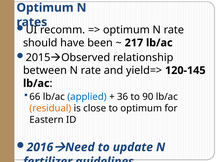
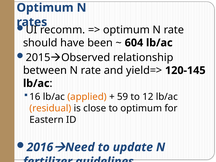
217: 217 -> 604 (134, 43)
66: 66 -> 16 (35, 97)
applied colour: blue -> orange (87, 97)
36: 36 -> 59 (123, 97)
90: 90 -> 12 (148, 97)
